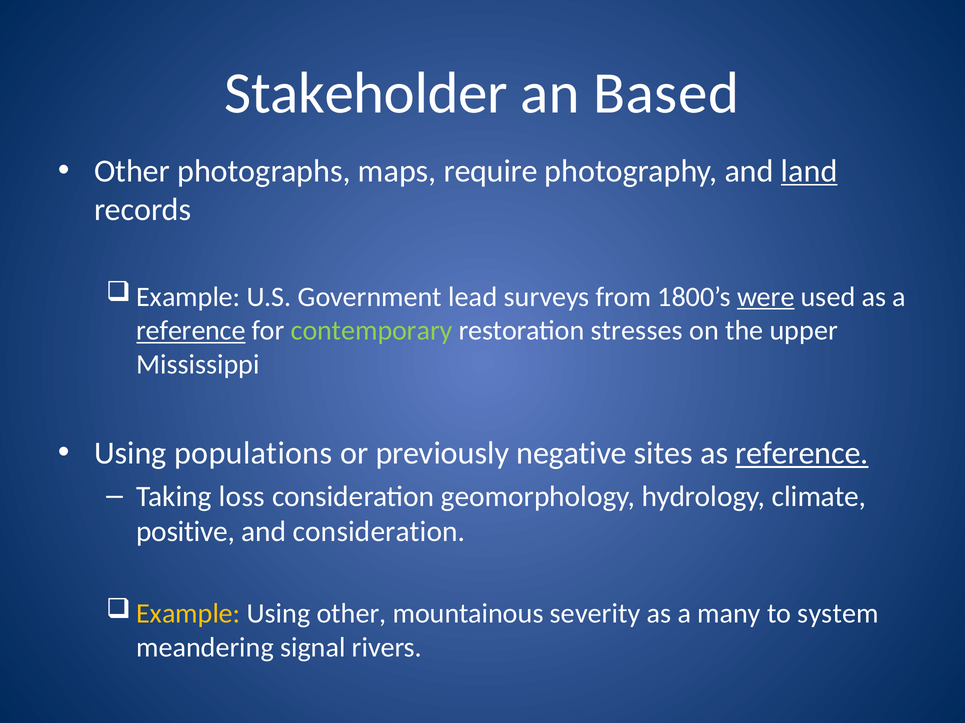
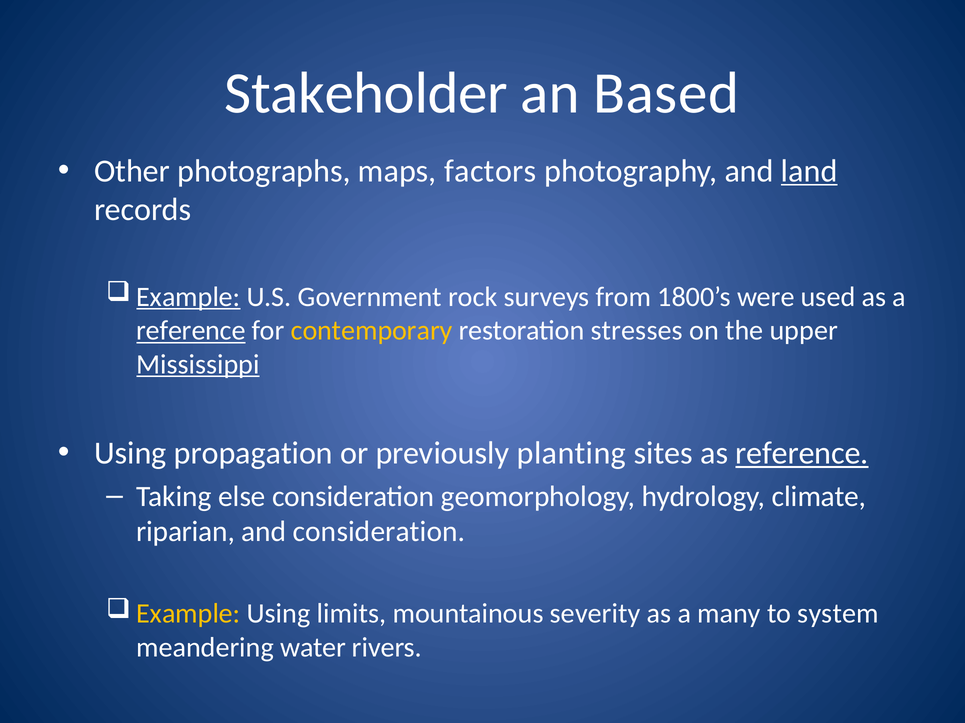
require: require -> factors (490, 171)
Example underline: none -> present (188, 297)
lead: lead -> rock (473, 297)
were underline: present -> none (766, 297)
contemporary colour: light green -> yellow (372, 331)
Mississippi underline: none -> present (198, 365)
populations: populations -> propagation (253, 454)
negative: negative -> planting (571, 454)
loss: loss -> else (242, 497)
positive: positive -> riparian (186, 532)
Using other: other -> limits (351, 614)
signal: signal -> water (313, 648)
